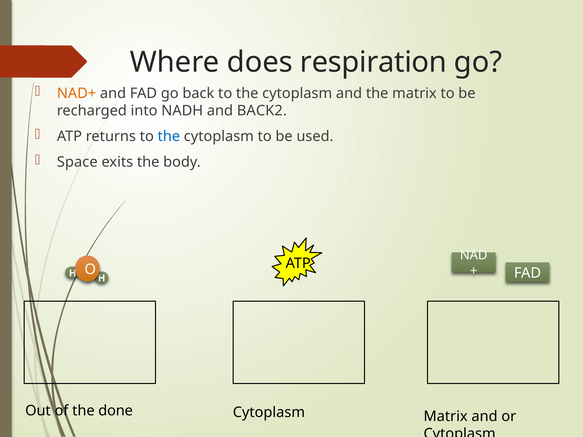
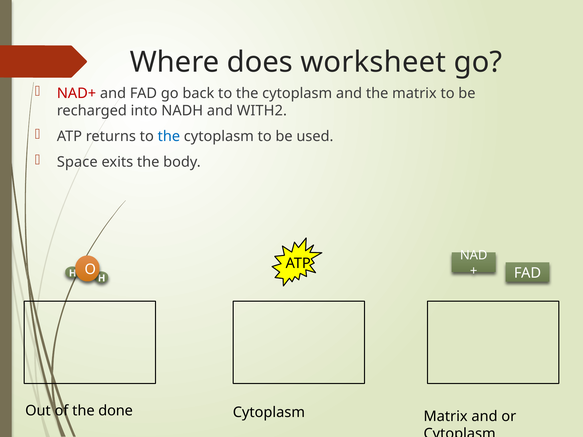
respiration: respiration -> worksheet (373, 62)
NAD+ colour: orange -> red (77, 93)
BACK2: BACK2 -> WITH2 (262, 111)
